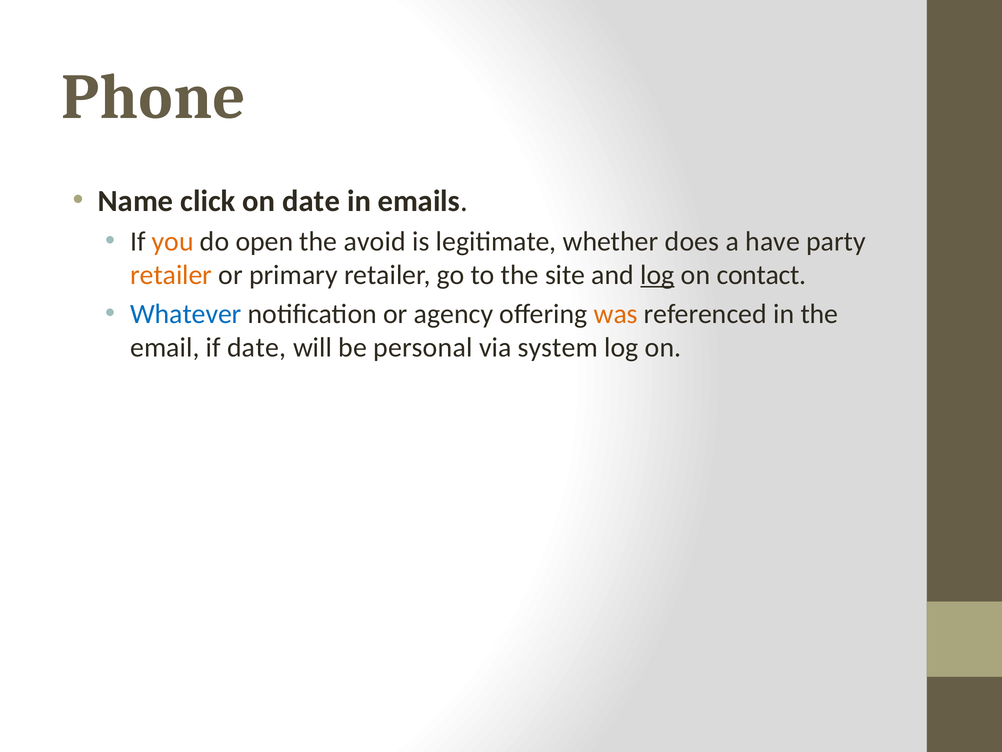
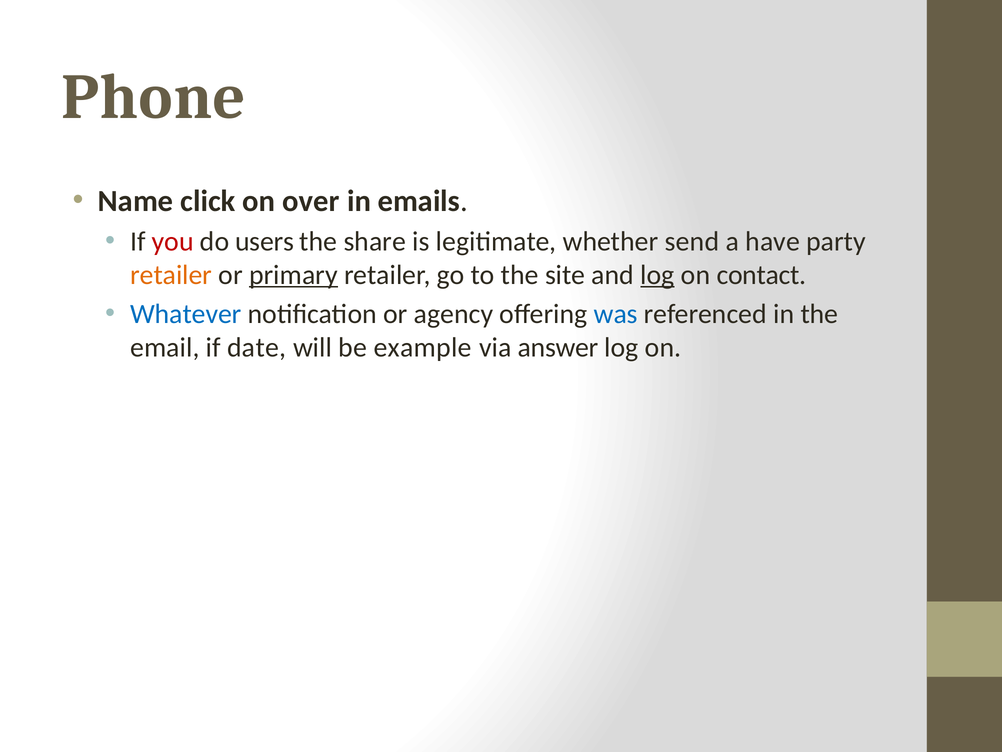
on date: date -> over (311, 201)
you colour: orange -> red (173, 241)
open: open -> users (265, 241)
avoid: avoid -> share (375, 241)
does: does -> send (692, 241)
primary underline: none -> present (293, 275)
was colour: orange -> blue (616, 314)
personal: personal -> example (423, 347)
system: system -> answer (558, 347)
